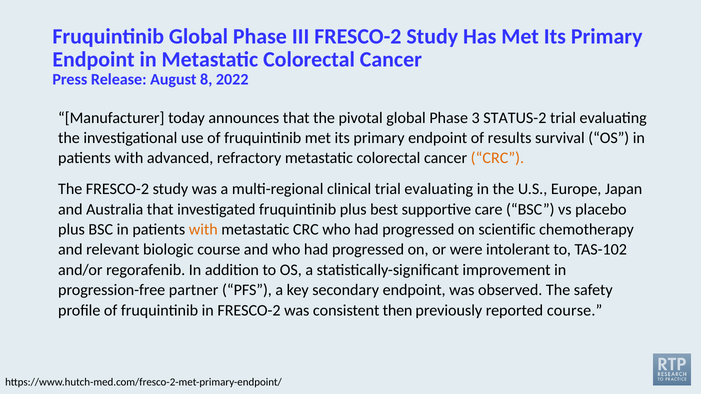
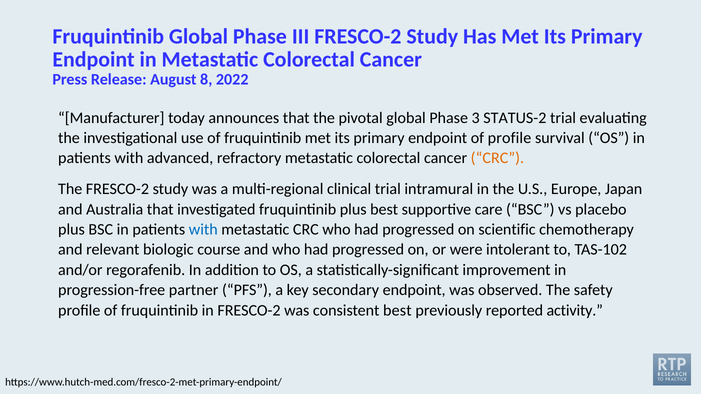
of results: results -> profile (510, 138)
clinical trial evaluating: evaluating -> intramural (439, 189)
with colour: orange -> blue (203, 230)
consistent then: then -> best (397, 310)
reported course: course -> activity (575, 310)
